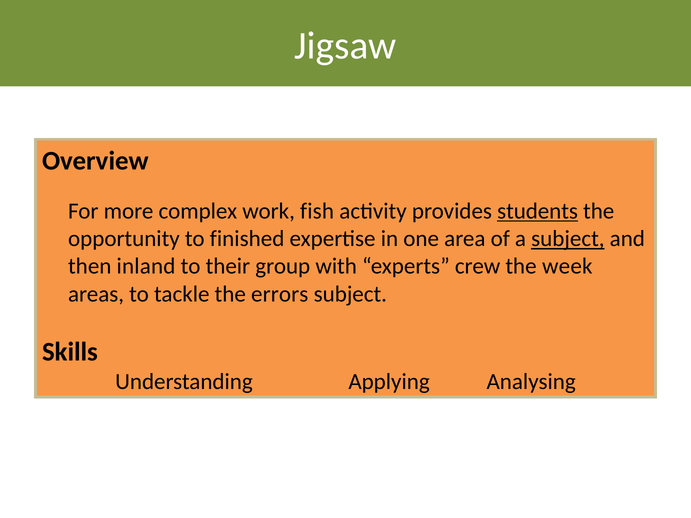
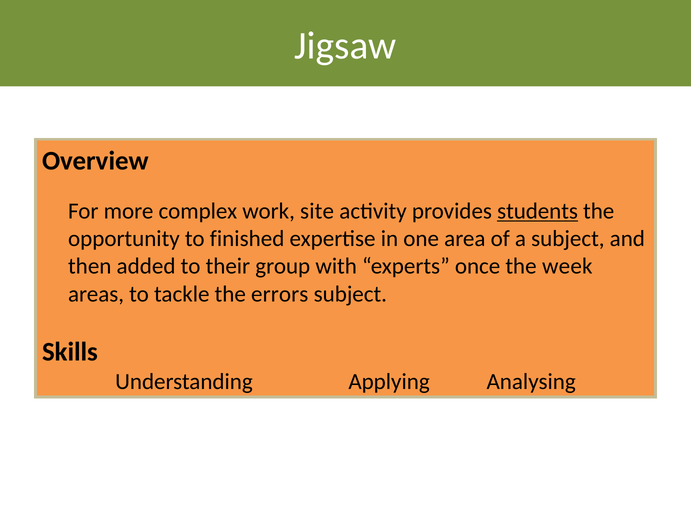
fish: fish -> site (317, 211)
subject underline: present -> none (568, 239)
inland: inland -> added (146, 266)
crew: crew -> once (478, 266)
